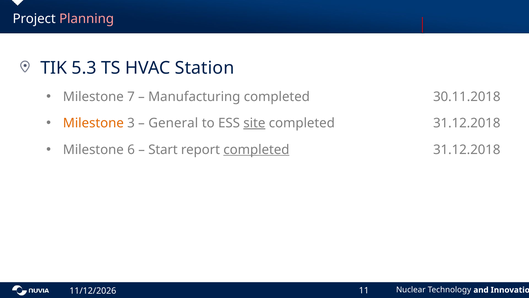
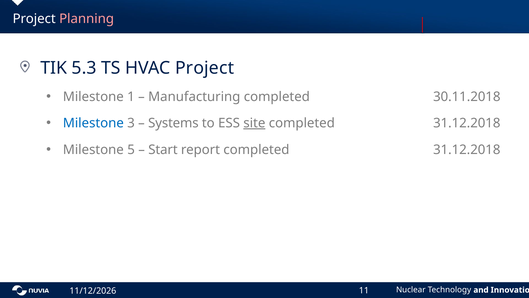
HVAC Station: Station -> Project (205, 68)
7: 7 -> 1 (131, 97)
Milestone colour: orange -> blue (93, 123)
General: General -> Systems (173, 123)
6: 6 -> 5 (131, 149)
completed underline: present -> none (256, 149)
